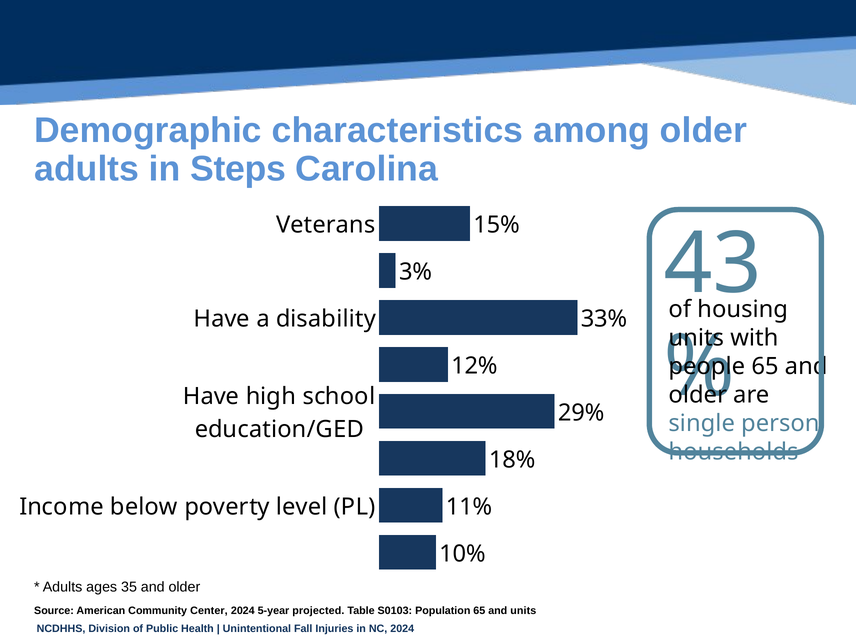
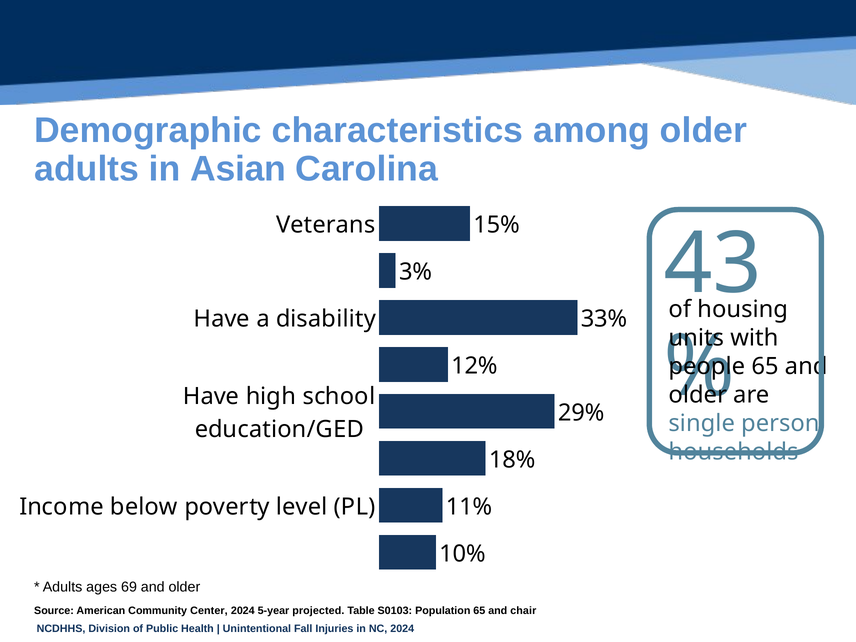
Steps: Steps -> Asian (238, 169)
35: 35 -> 69 (129, 587)
and units: units -> chair (523, 611)
